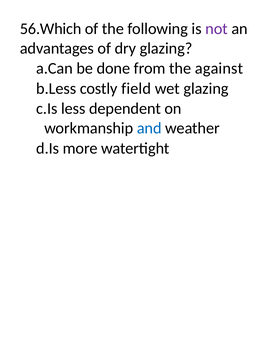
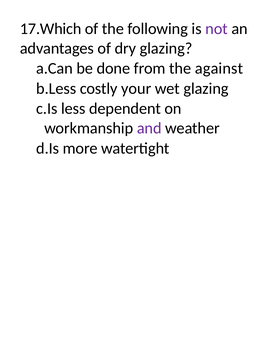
56.Which: 56.Which -> 17.Which (51, 29)
field: field -> your (136, 88)
and colour: blue -> purple (149, 128)
